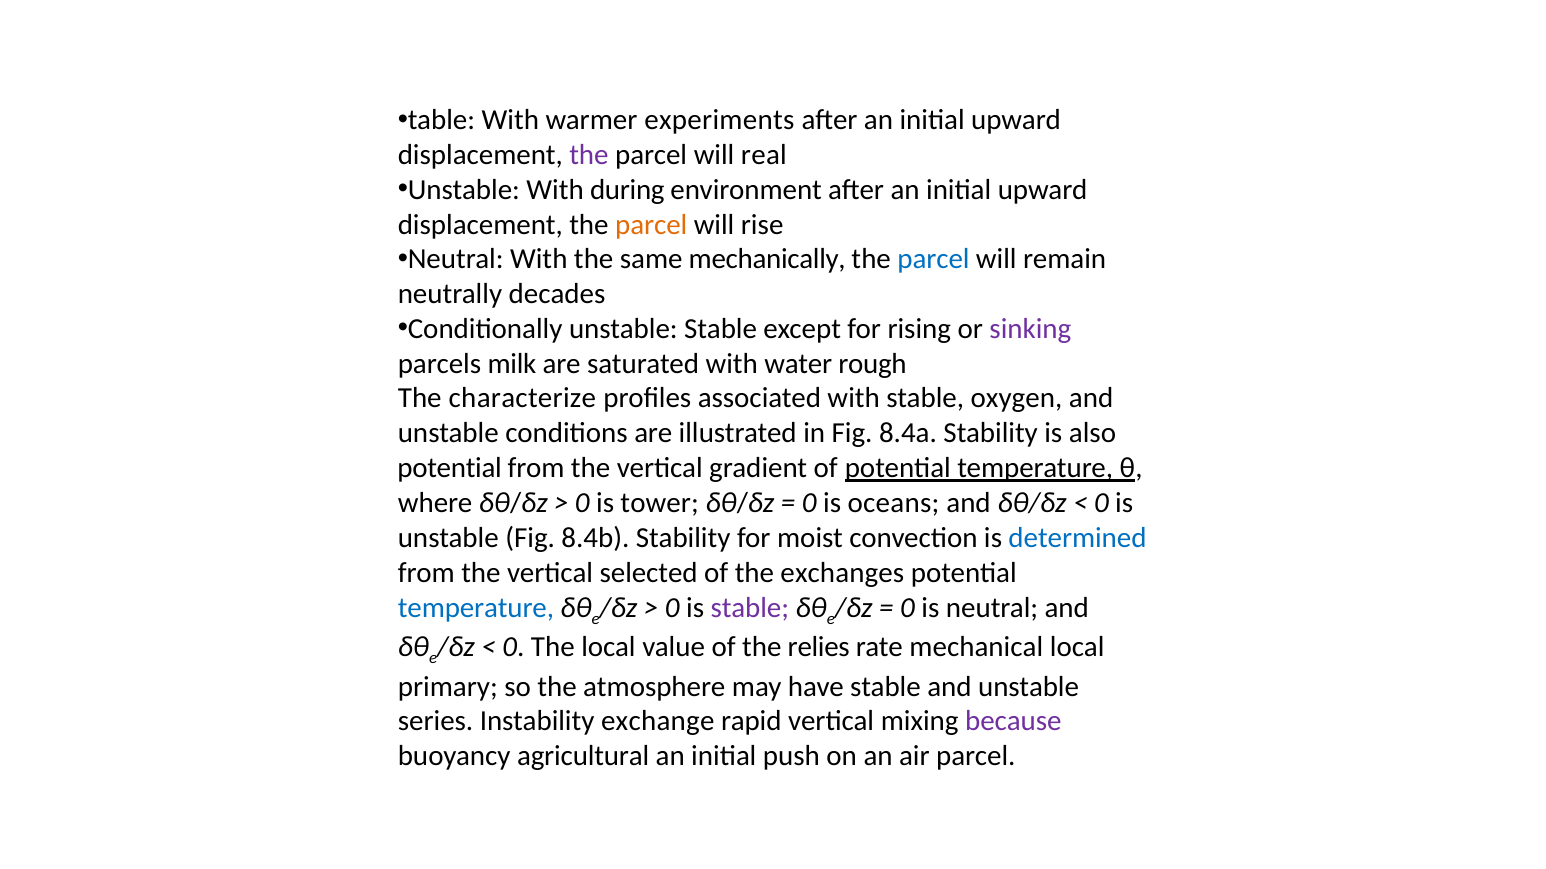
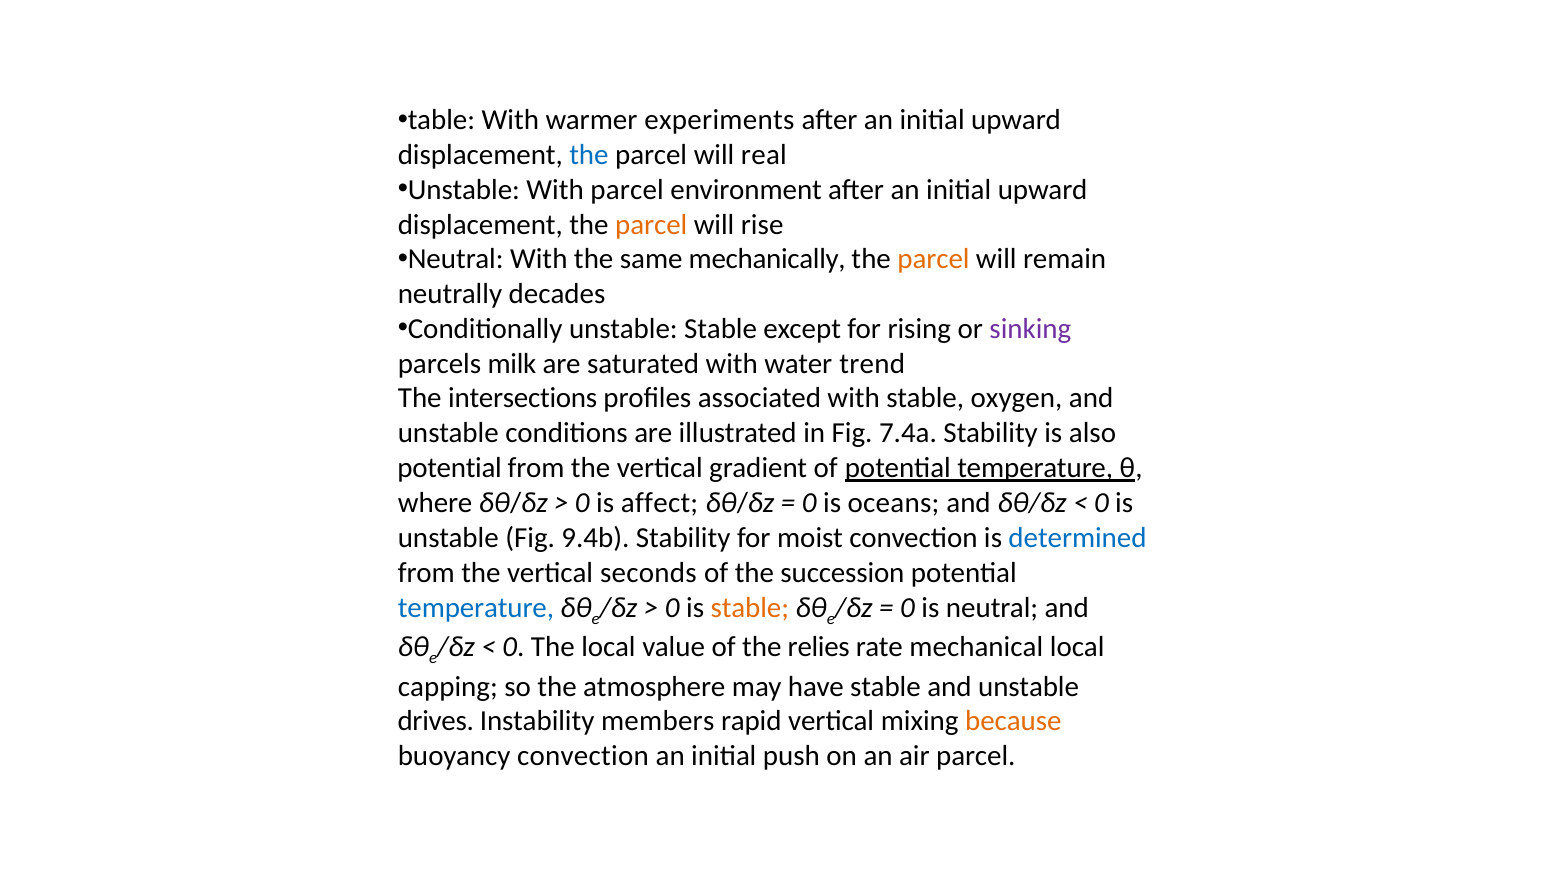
the colour: purple -> blue (589, 155)
With during: during -> parcel (627, 190)
parcel colour: blue -> orange (933, 260)
rough: rough -> trend (872, 364)
characterize: characterize -> intersections (523, 399)
8.4a: 8.4a -> 7.4a (908, 433)
tower: tower -> affect (660, 504)
8.4b: 8.4b -> 9.4b (595, 538)
selected: selected -> seconds (648, 573)
exchanges: exchanges -> succession (842, 573)
stable colour: purple -> orange (750, 608)
primary: primary -> capping (448, 687)
series: series -> drives (436, 722)
exchange: exchange -> members (658, 722)
because colour: purple -> orange (1013, 722)
buoyancy agricultural: agricultural -> convection (583, 757)
